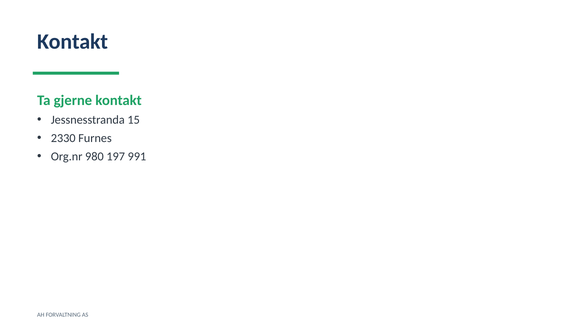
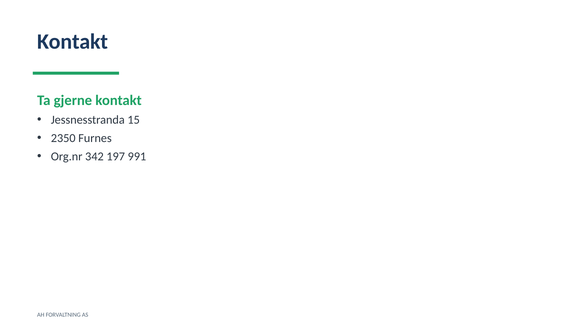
2330: 2330 -> 2350 (63, 138)
980: 980 -> 342 (94, 157)
